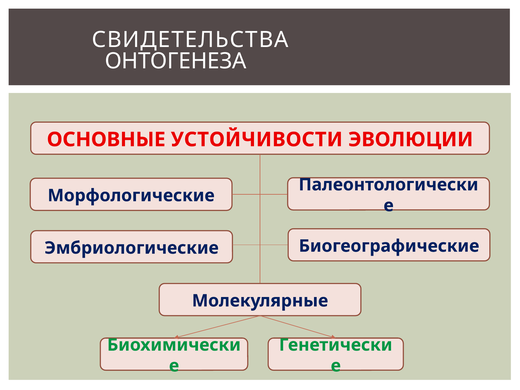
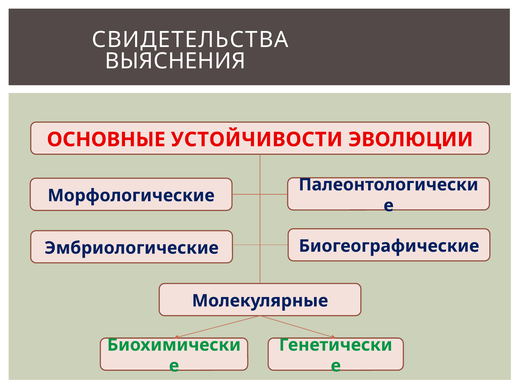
ОНТОГЕНЕЗА: ОНТОГЕНЕЗА -> ВЫЯСНЕНИЯ (175, 61)
